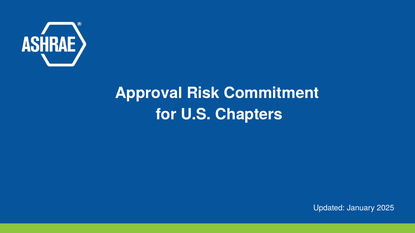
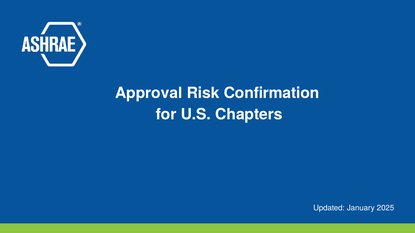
Commitment: Commitment -> Confirmation (272, 93)
